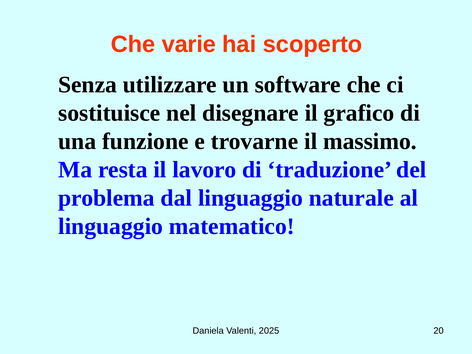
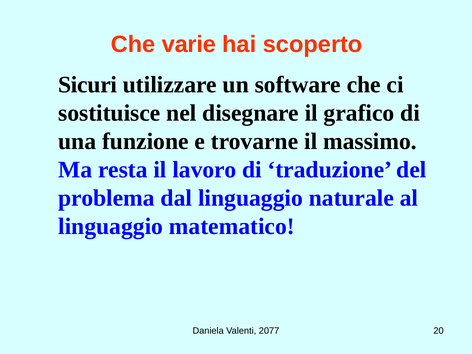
Senza: Senza -> Sicuri (88, 85)
2025: 2025 -> 2077 (269, 331)
